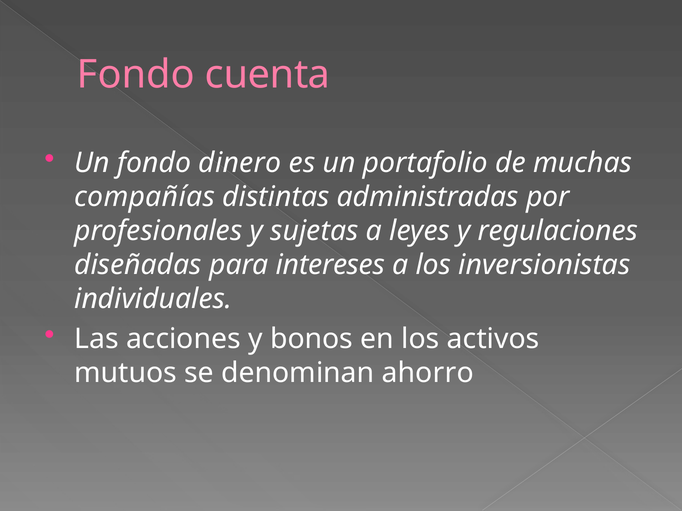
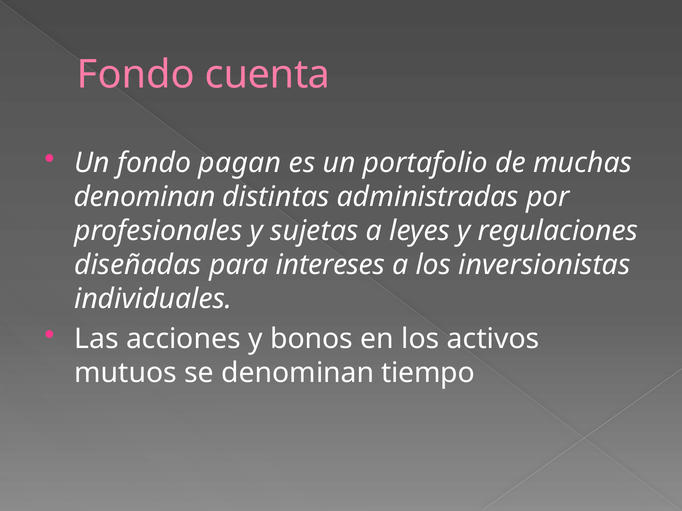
dinero: dinero -> pagan (240, 163)
compañías: compañías -> denominan (145, 197)
ahorro: ahorro -> tiempo (428, 373)
